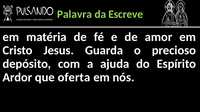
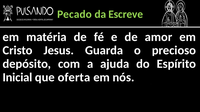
Palavra: Palavra -> Pecado (74, 14)
Ardor: Ardor -> Inicial (17, 78)
